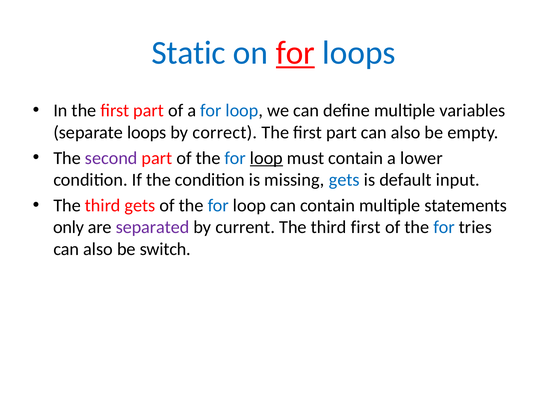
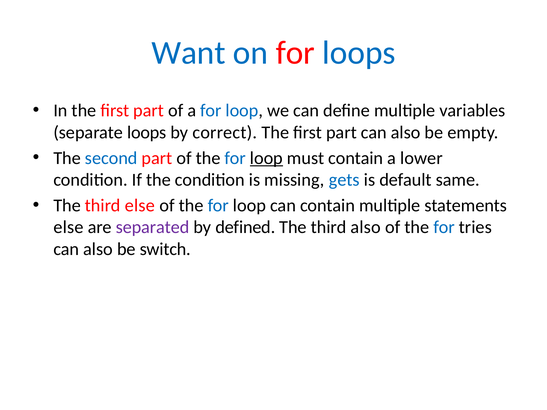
Static: Static -> Want (188, 53)
for underline: present -> none (295, 53)
second colour: purple -> blue (111, 158)
input: input -> same (458, 180)
third gets: gets -> else (140, 205)
only: only -> else (68, 227)
current: current -> defined (245, 227)
third first: first -> also (366, 227)
